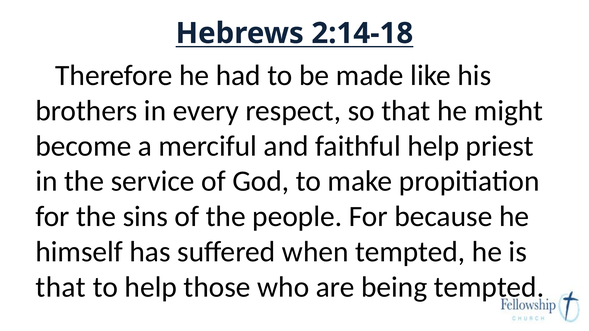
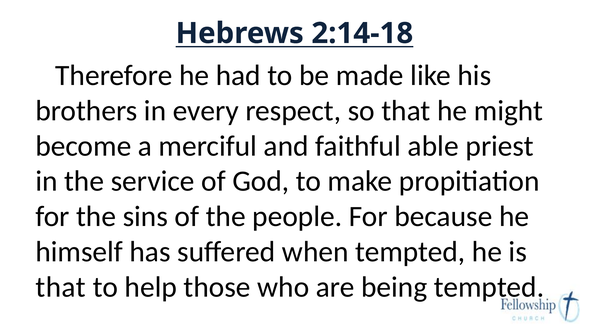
faithful help: help -> able (433, 146)
